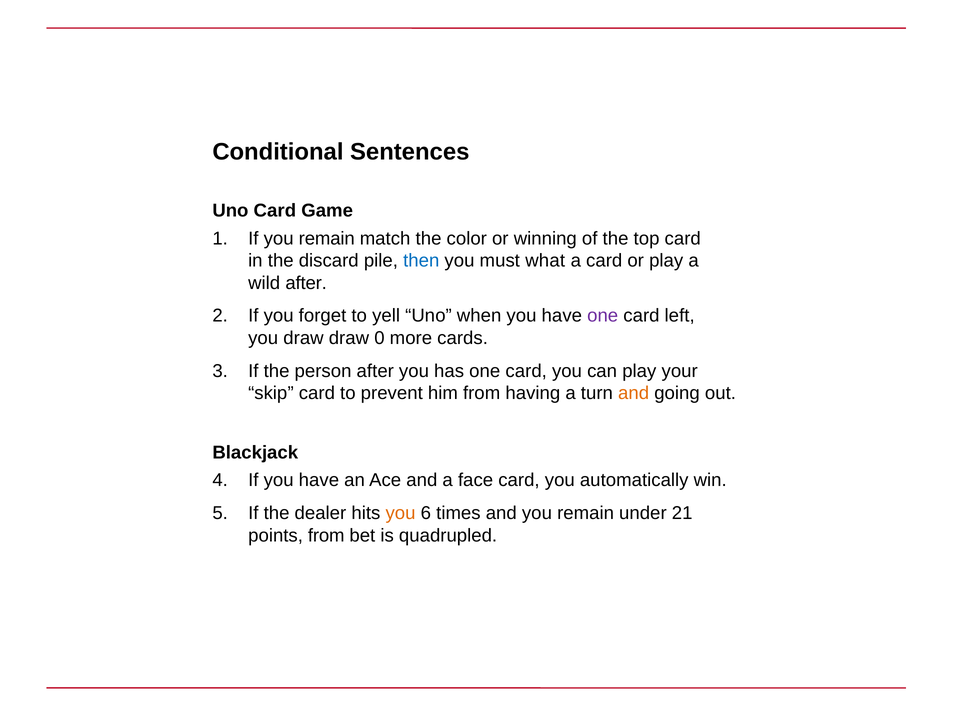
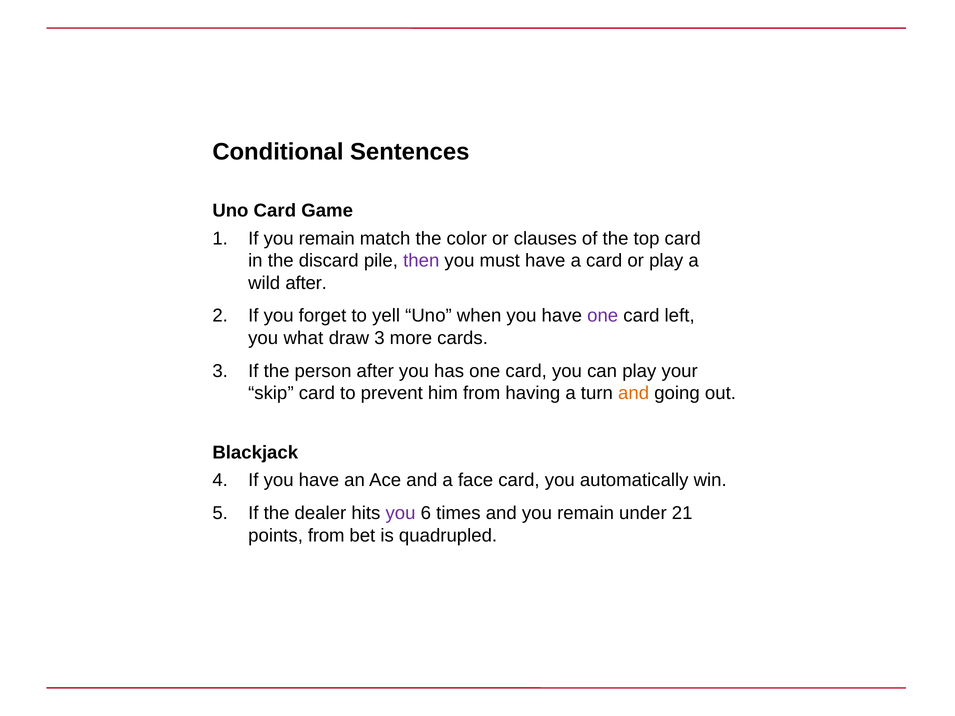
winning: winning -> clauses (545, 238)
then colour: blue -> purple (421, 261)
must what: what -> have (545, 261)
you draw: draw -> what (303, 338)
draw 0: 0 -> 3 (379, 338)
you colour: orange -> purple (401, 513)
